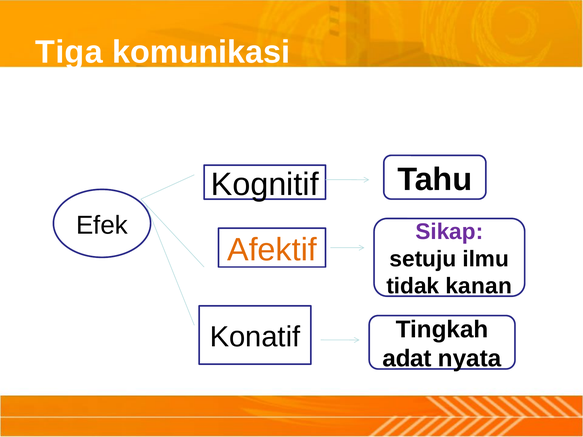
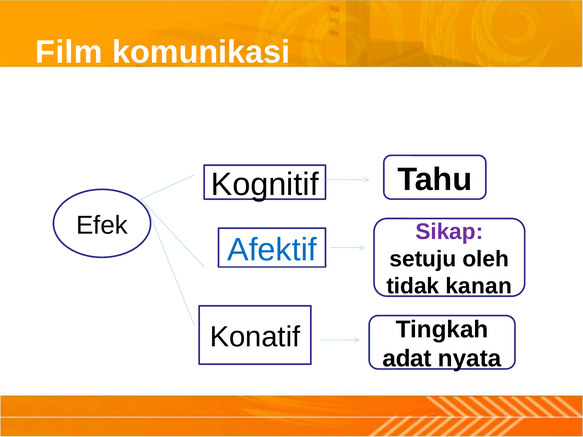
Tiga: Tiga -> Film (69, 52)
Afektif colour: orange -> blue (272, 250)
ilmu: ilmu -> oleh (486, 259)
